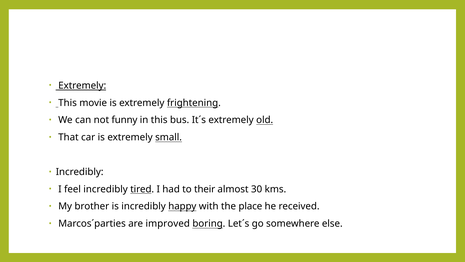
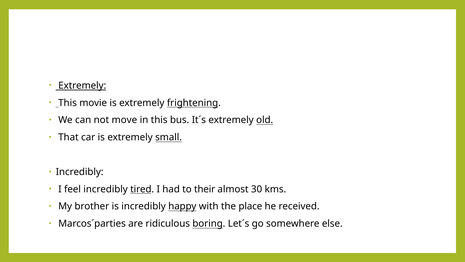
funny: funny -> move (124, 120)
improved: improved -> ridiculous (168, 223)
